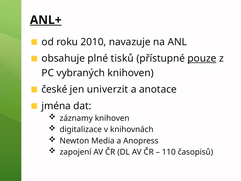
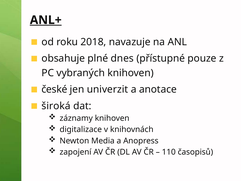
2010: 2010 -> 2018 (93, 42)
tisků: tisků -> dnes (122, 58)
pouze underline: present -> none (202, 58)
jména: jména -> široká (56, 106)
